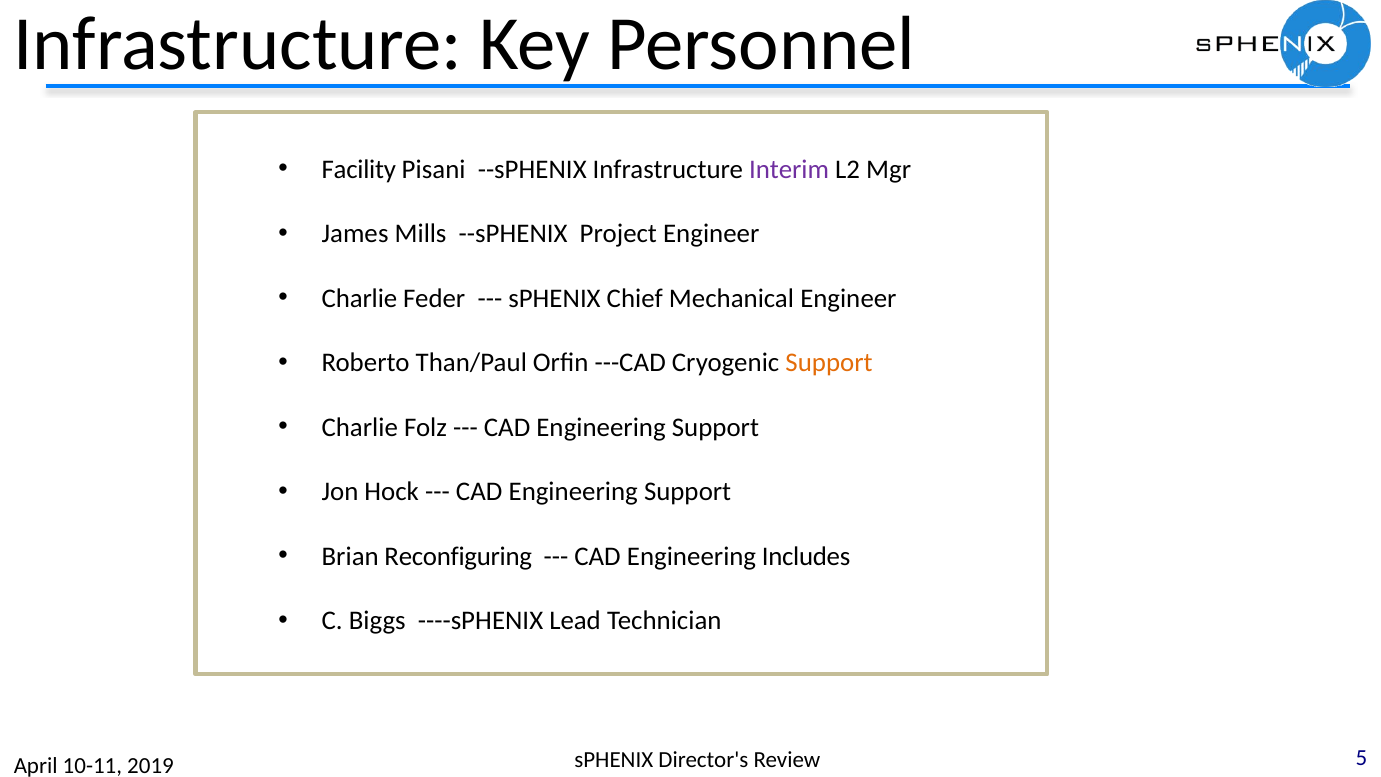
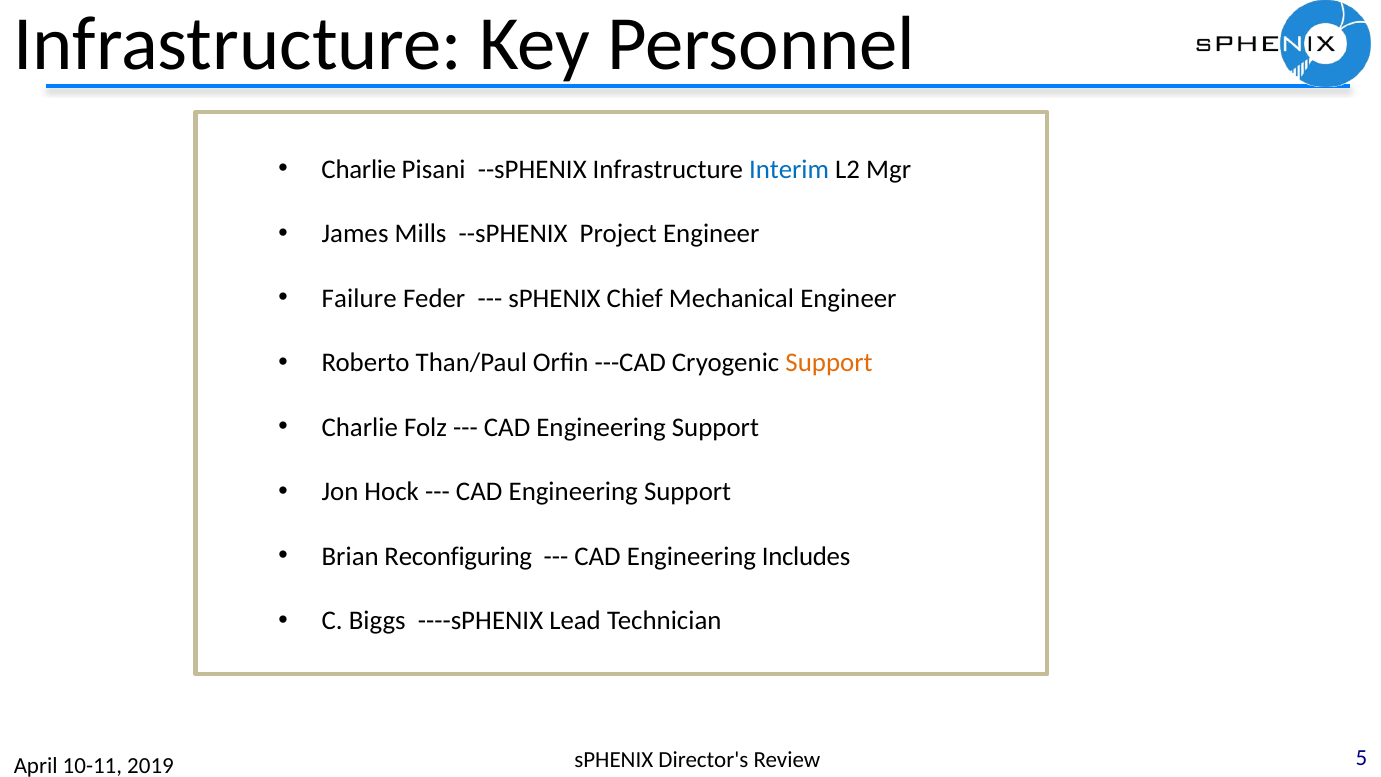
Facility: Facility -> Charlie (359, 169)
Interim colour: purple -> blue (789, 169)
Charlie: Charlie -> Failure (359, 298)
